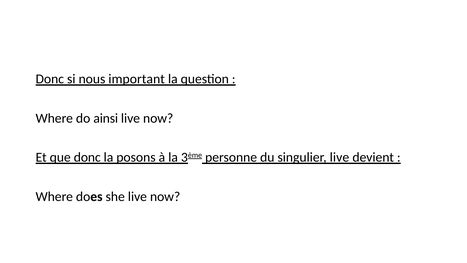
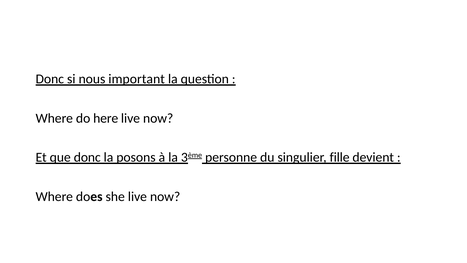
ainsi: ainsi -> here (106, 118)
singulier live: live -> fille (340, 157)
